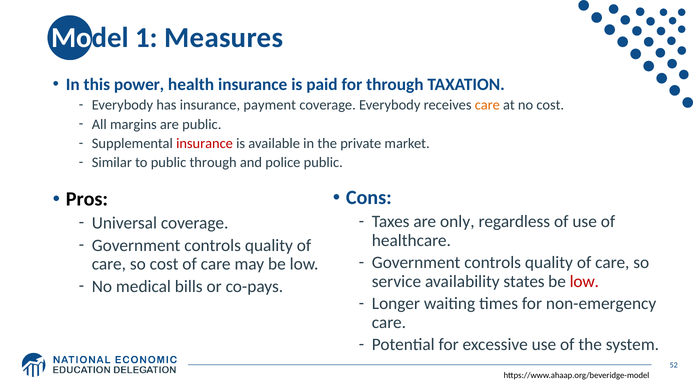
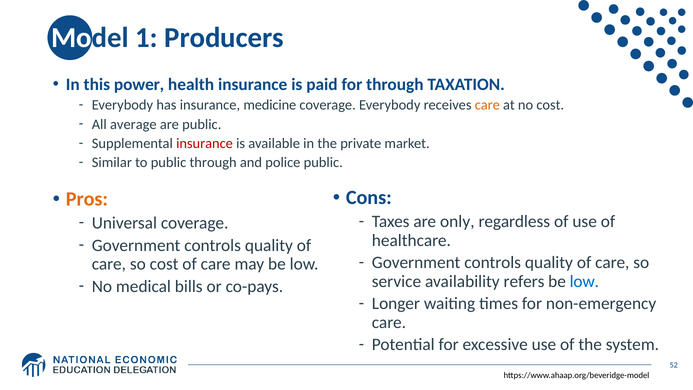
Measures: Measures -> Producers (224, 37)
payment: payment -> medicine (270, 105)
margins: margins -> average (133, 124)
Pros colour: black -> orange (87, 199)
states: states -> refers (524, 281)
low colour: red -> blue (584, 281)
